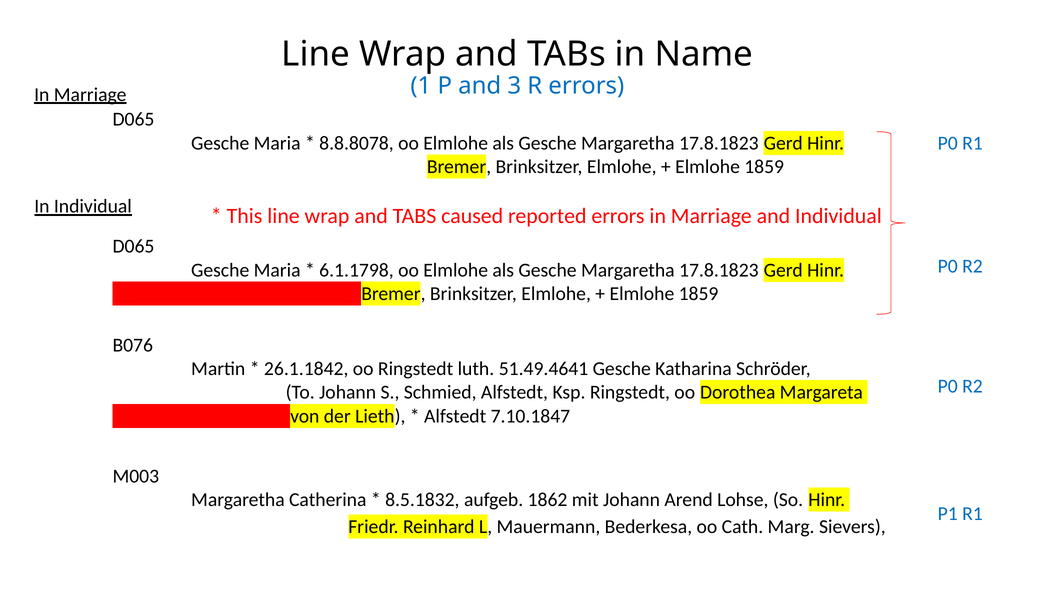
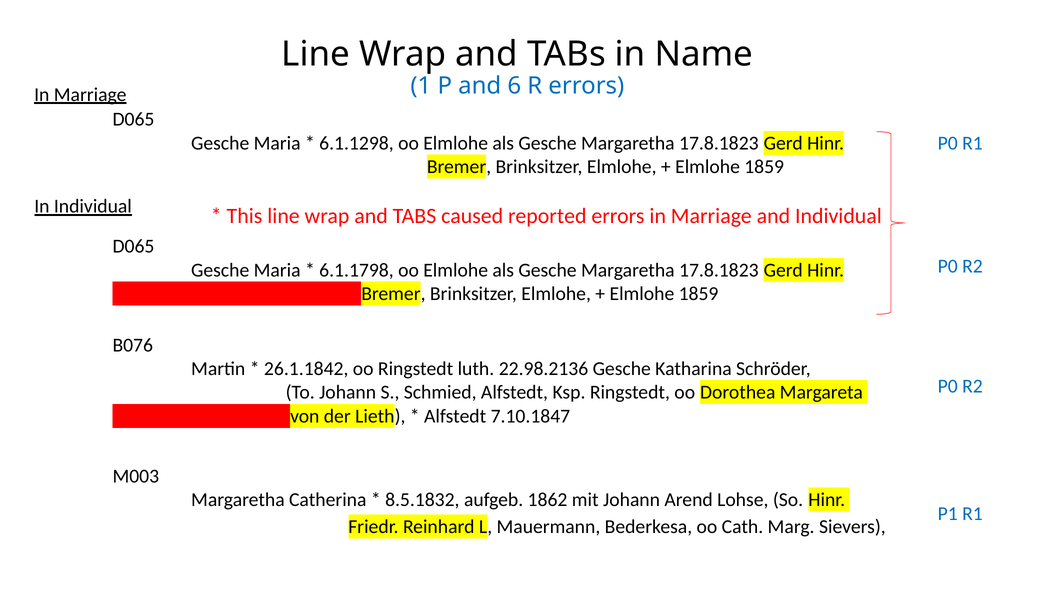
3: 3 -> 6 (514, 86)
8.8.8078: 8.8.8078 -> 6.1.1298 (356, 143)
51.49.4641: 51.49.4641 -> 22.98.2136 (543, 369)
